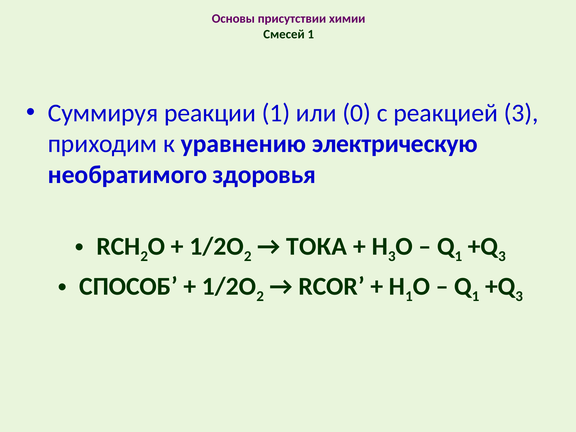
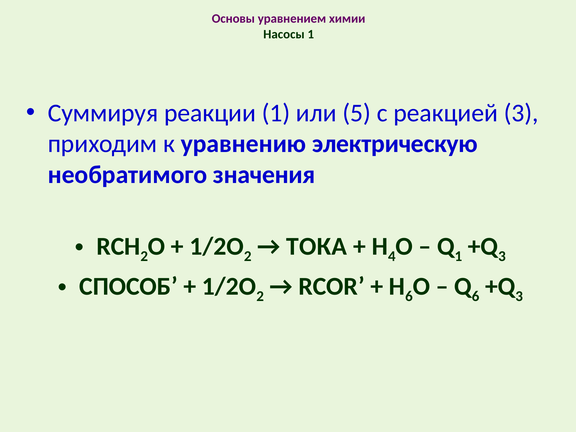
присутствии: присутствии -> уравнением (292, 19)
Смесей: Смесей -> Насосы (284, 34)
0: 0 -> 5 (357, 113)
здоровья: здоровья -> значения (264, 175)
3: 3 -> 4 (392, 256)
1: 1 -> 6 (409, 296)
1: 1 -> 6 (476, 296)
